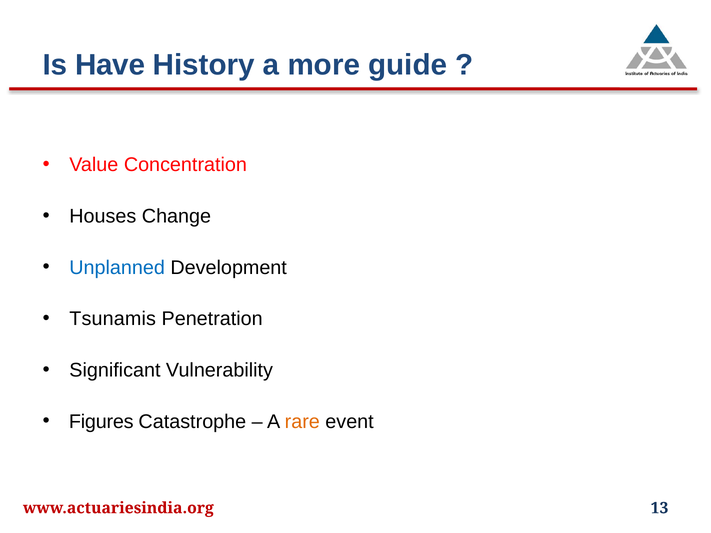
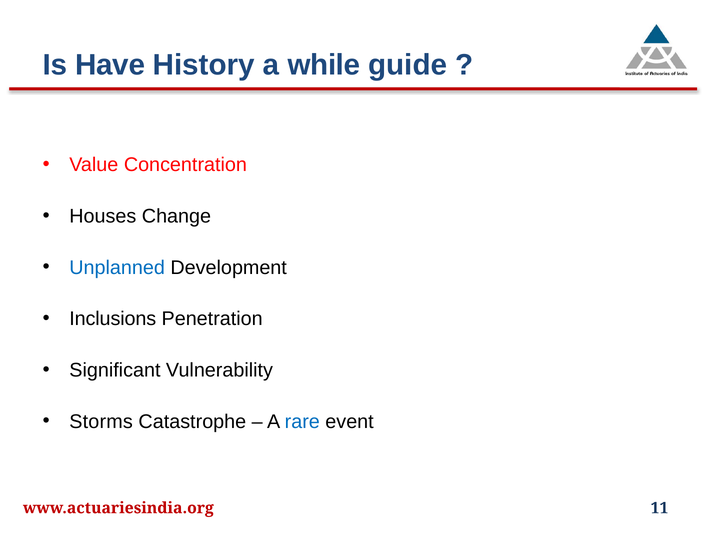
more: more -> while (324, 65)
Tsunamis: Tsunamis -> Inclusions (113, 319)
Figures: Figures -> Storms (101, 422)
rare colour: orange -> blue (302, 422)
13: 13 -> 11 (659, 508)
